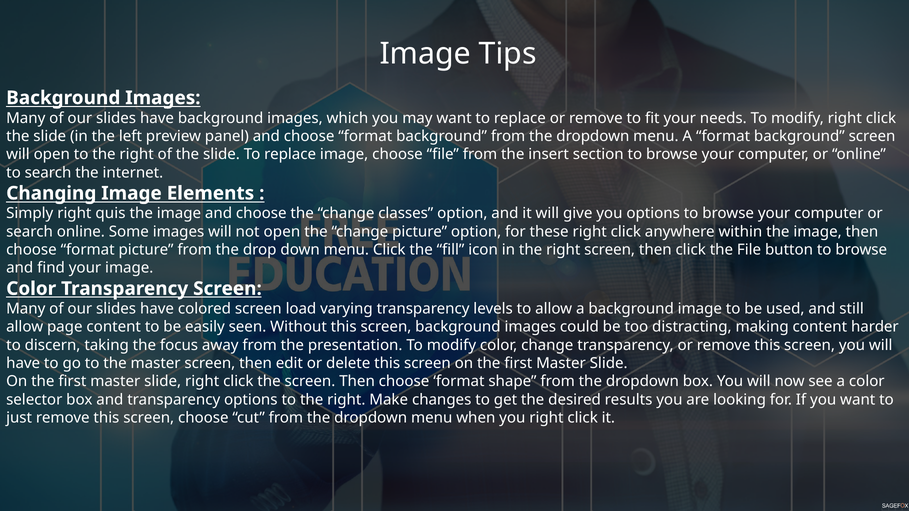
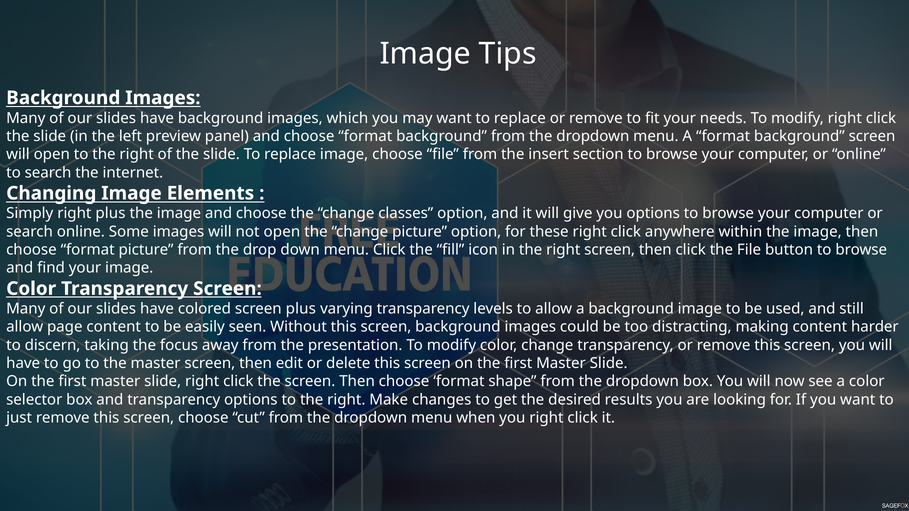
right quis: quis -> plus (110, 214)
screen load: load -> plus (301, 309)
